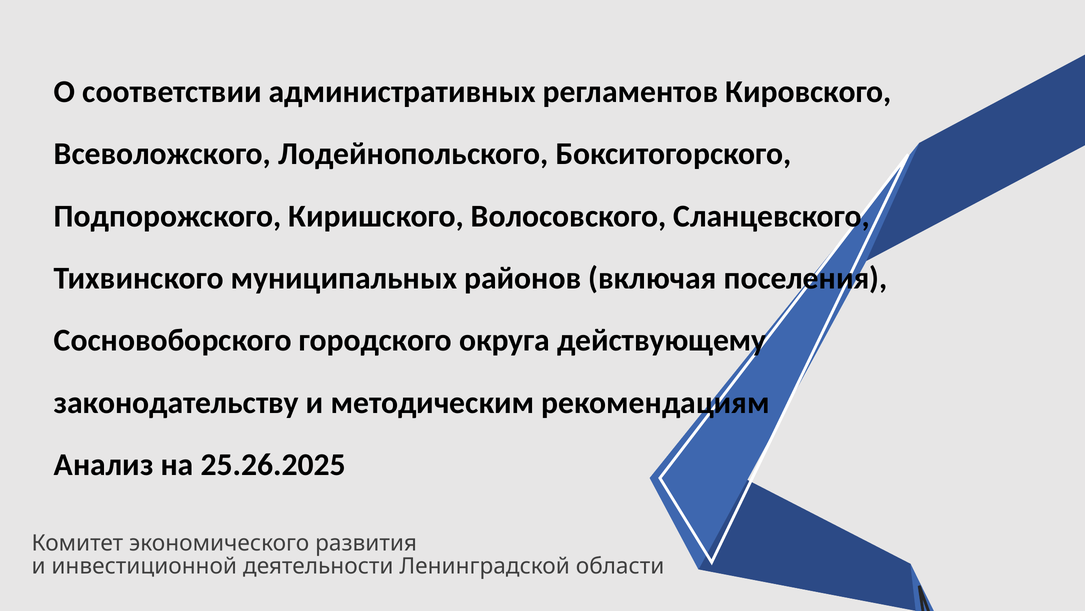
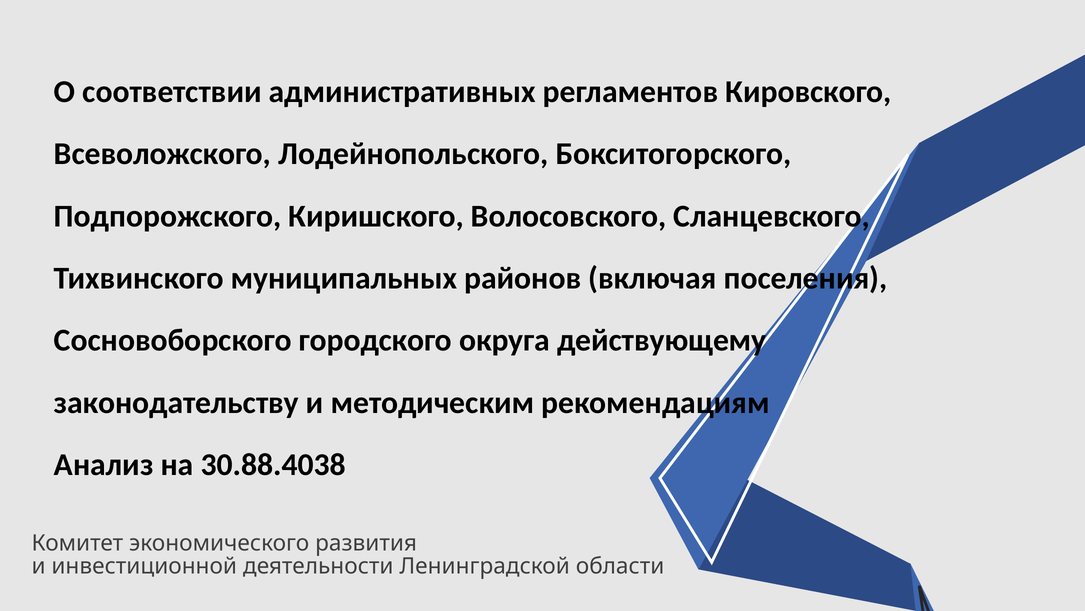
25.26.2025: 25.26.2025 -> 30.88.4038 (273, 464)
